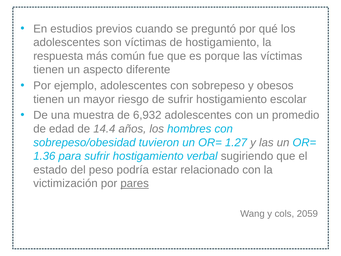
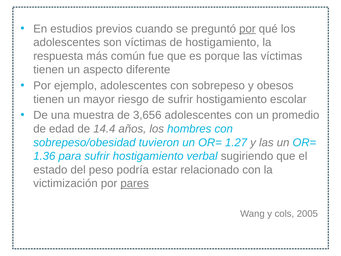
por underline: none -> present (247, 29)
6,932: 6,932 -> 3,656 (147, 115)
2059: 2059 -> 2005 (307, 213)
